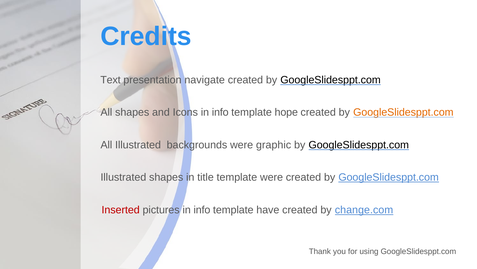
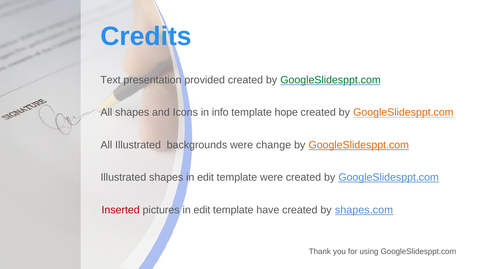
navigate: navigate -> provided (205, 80)
GoogleSlidesppt.com colour: black -> green (331, 80)
graphic: graphic -> change (274, 145)
GoogleSlidesppt.com colour: black -> orange (359, 145)
title: title -> edit (206, 177)
pictures in info: info -> edit (202, 209)
change.com: change.com -> shapes.com (364, 209)
